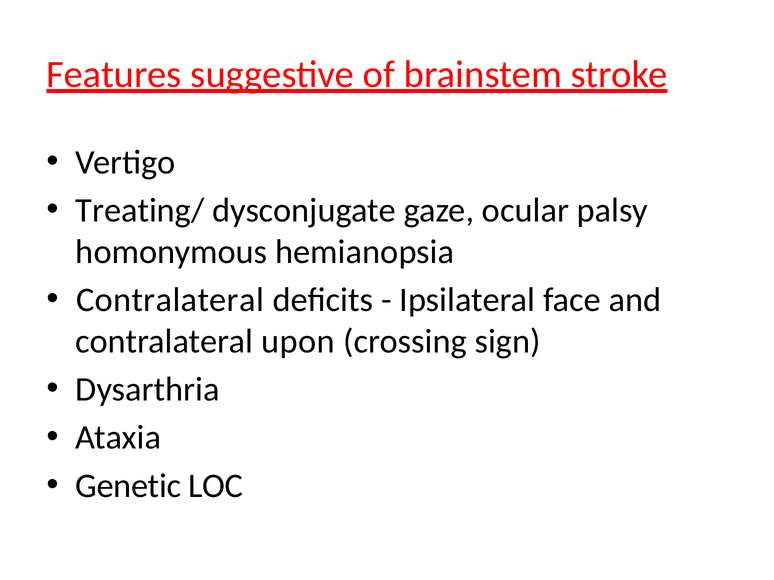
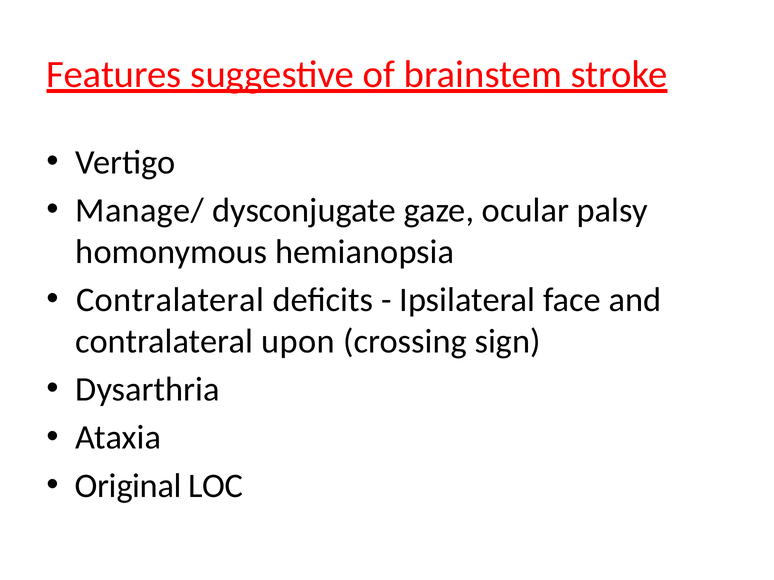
Treating/: Treating/ -> Manage/ (140, 211)
Genetic: Genetic -> Original (128, 486)
